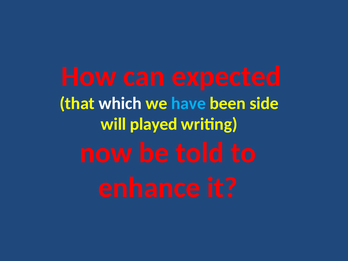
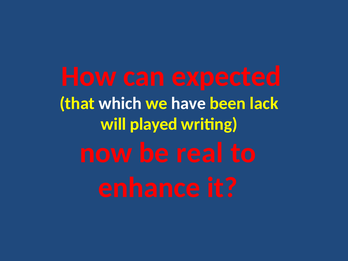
have colour: light blue -> white (189, 103)
side: side -> lack (264, 103)
told: told -> real (200, 153)
